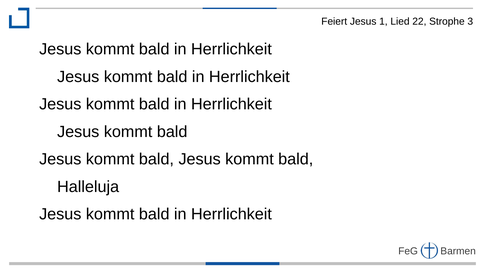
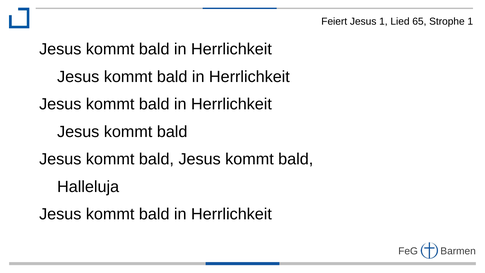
22: 22 -> 65 (419, 22)
Strophe 3: 3 -> 1 (470, 22)
